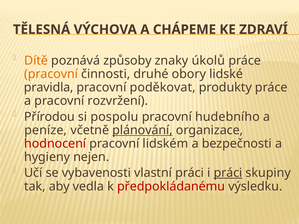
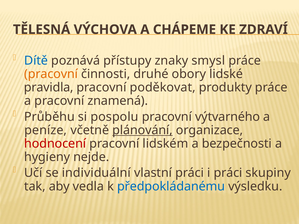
Dítě colour: orange -> blue (36, 61)
způsoby: způsoby -> přístupy (127, 61)
úkolů: úkolů -> smysl (208, 61)
rozvržení: rozvržení -> znamená (118, 101)
Přírodou: Přírodou -> Průběhu (49, 117)
hudebního: hudebního -> výtvarného (228, 117)
nejen: nejen -> nejde (91, 157)
vybavenosti: vybavenosti -> individuální (96, 173)
práci underline: present -> none (228, 173)
předpokládanému colour: red -> blue (171, 187)
